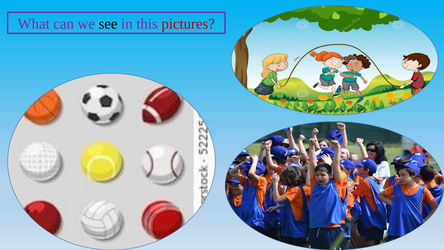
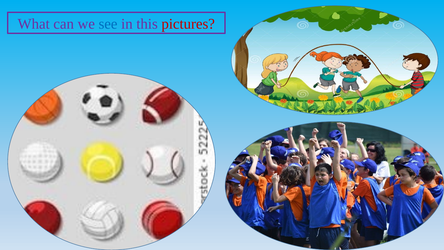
see colour: black -> blue (108, 24)
